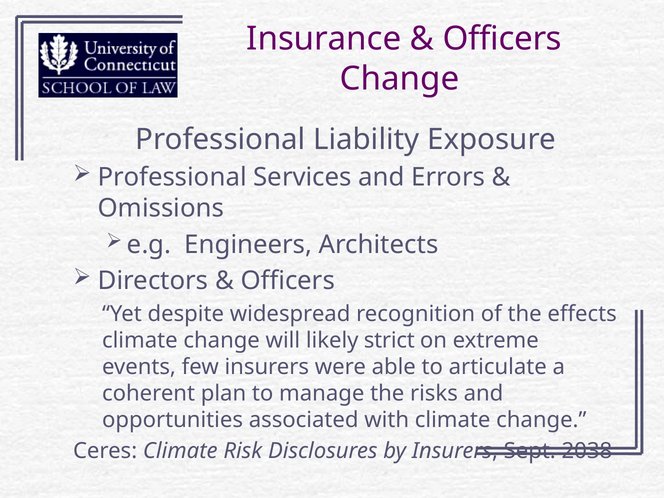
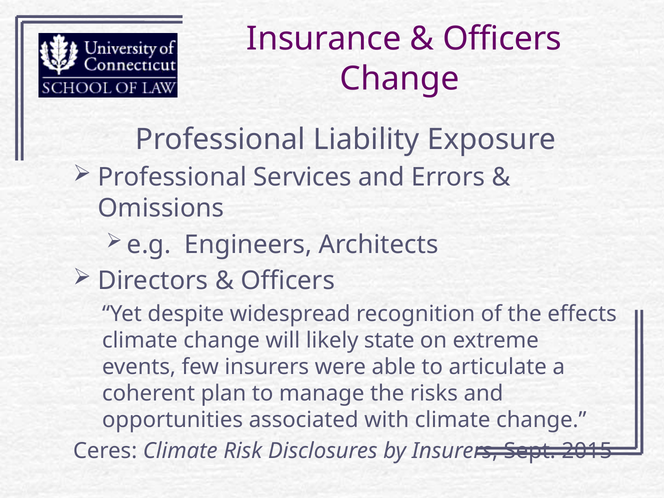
strict: strict -> state (389, 340)
2038: 2038 -> 2015 (587, 451)
